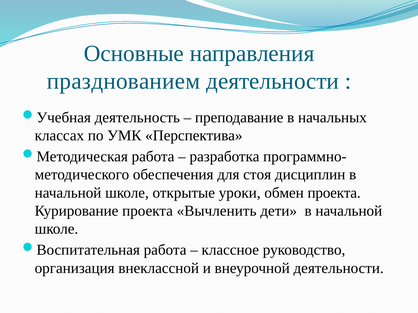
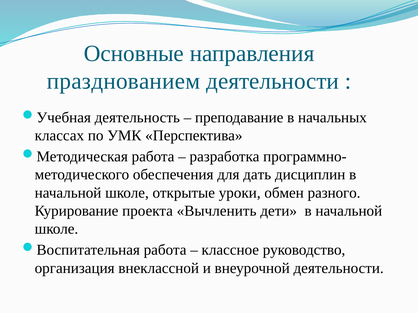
стоя: стоя -> дать (257, 175)
обмен проекта: проекта -> разного (334, 193)
